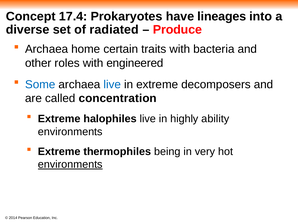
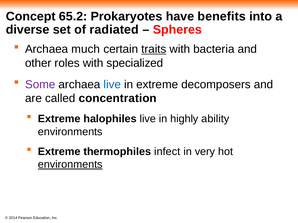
17.4: 17.4 -> 65.2 (73, 16)
lineages: lineages -> benefits (222, 16)
Produce: Produce -> Spheres (177, 30)
home: home -> much (86, 49)
traits underline: none -> present (154, 49)
engineered: engineered -> specialized (135, 63)
Some colour: blue -> purple (40, 85)
being: being -> infect (167, 152)
